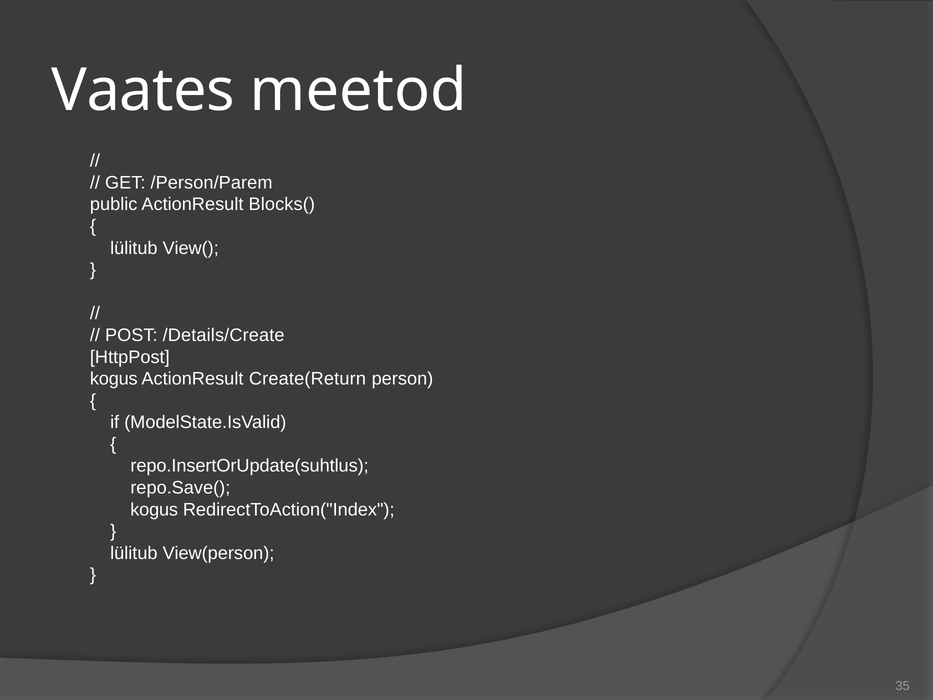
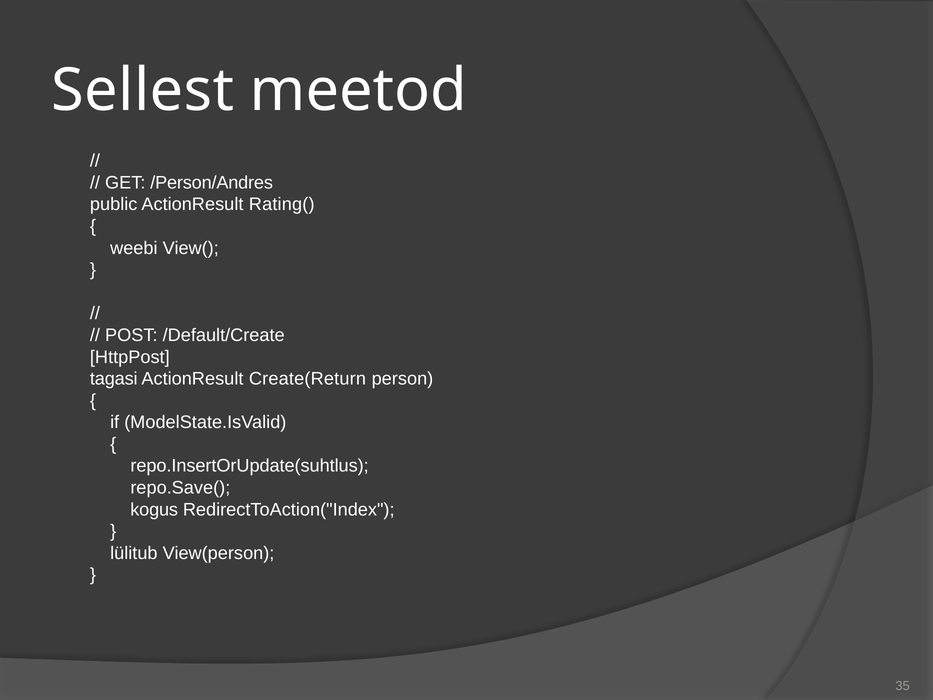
Vaates: Vaates -> Sellest (143, 90)
/Person/Parem: /Person/Parem -> /Person/Andres (212, 183)
Blocks(: Blocks( -> Rating( (282, 204)
lülitub: lülitub -> weebi (134, 248)
/Details/Create: /Details/Create -> /Default/Create (224, 335)
kogus: kogus -> tagasi (114, 379)
